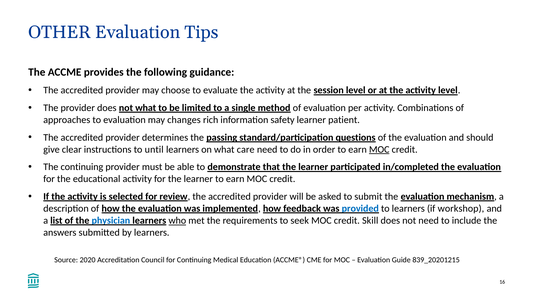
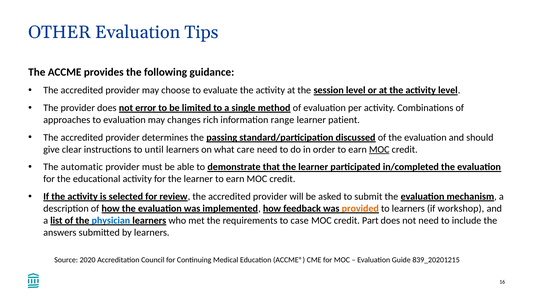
not what: what -> error (146, 108)
safety: safety -> range (282, 120)
questions: questions -> discussed (356, 137)
The continuing: continuing -> automatic (82, 167)
provided colour: blue -> orange (360, 208)
who underline: present -> none (177, 220)
seek: seek -> case (300, 220)
Skill: Skill -> Part (370, 220)
